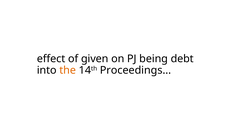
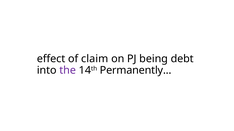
given: given -> claim (95, 59)
the colour: orange -> purple (68, 71)
Proceedings: Proceedings -> Permanently (136, 71)
